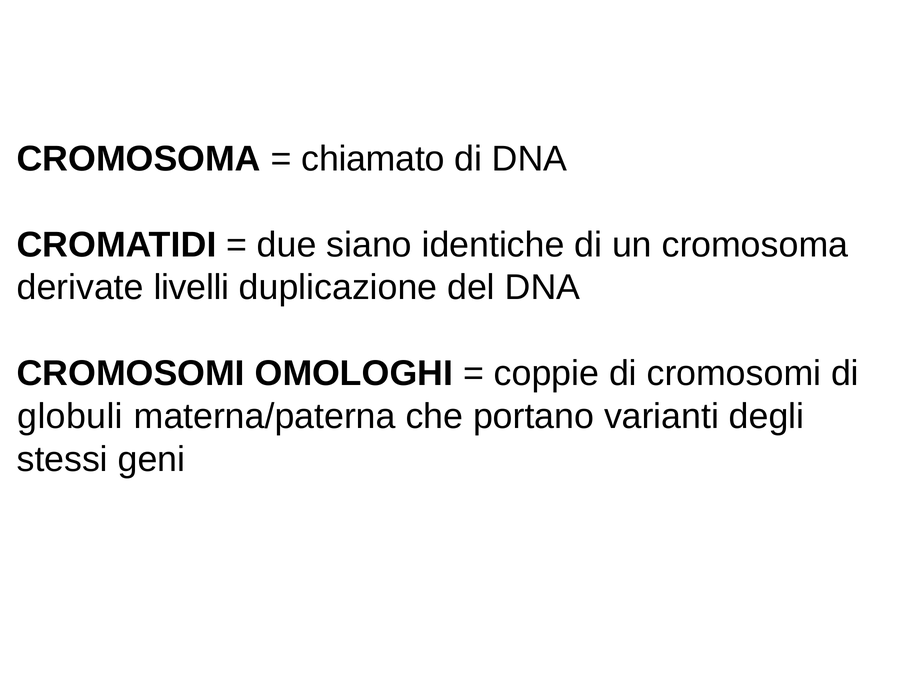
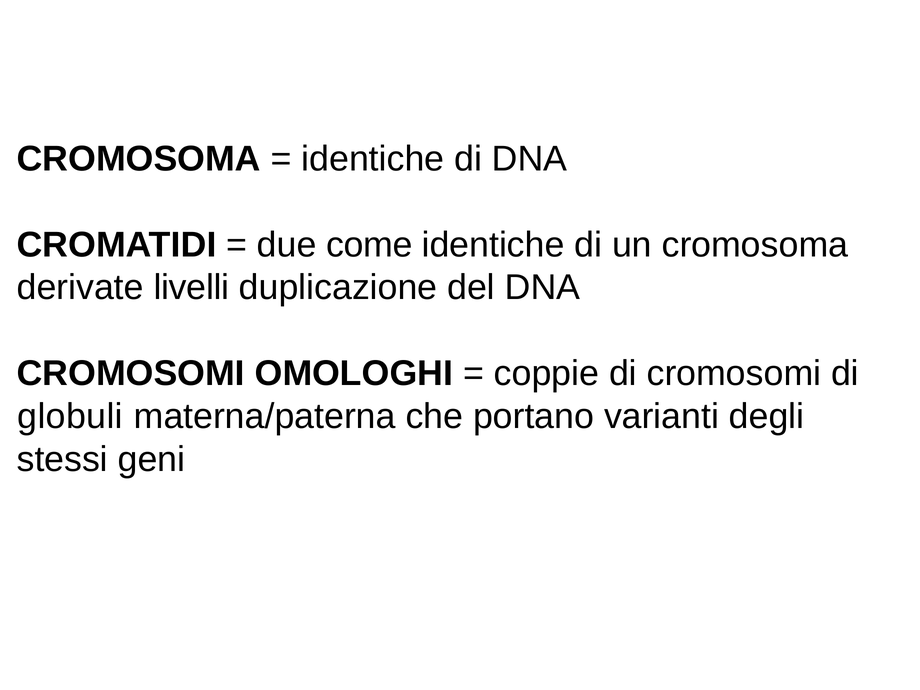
chiamato: chiamato -> identiche (373, 159)
siano: siano -> come (369, 245)
